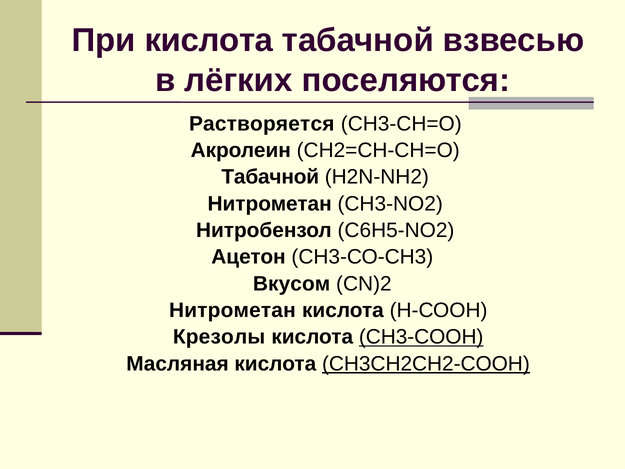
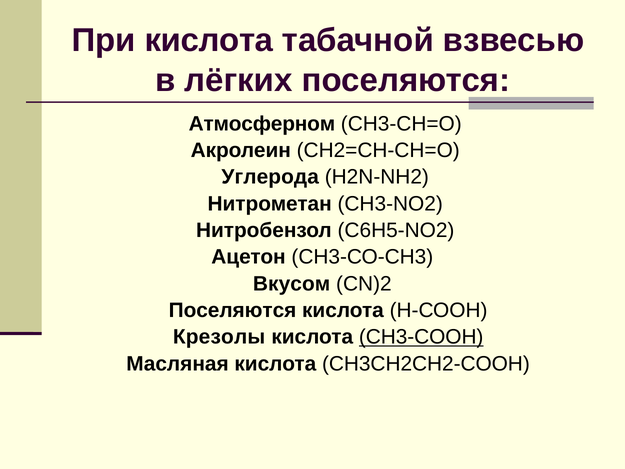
Растворяется: Растворяется -> Атмосферном (262, 124)
Табачной: Табачной -> Углерода (270, 177)
Нитрометан: Нитрометан -> Поселяются (233, 310)
СН3СН2СН2-СООН underline: present -> none (426, 363)
